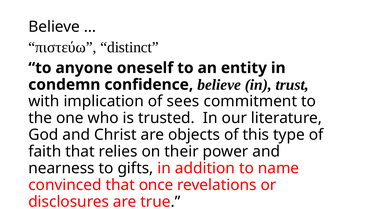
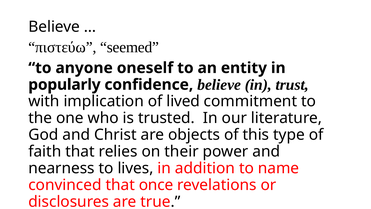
distinct: distinct -> seemed (130, 47)
condemn: condemn -> popularly (64, 85)
sees: sees -> lived (183, 101)
gifts: gifts -> lives (135, 168)
